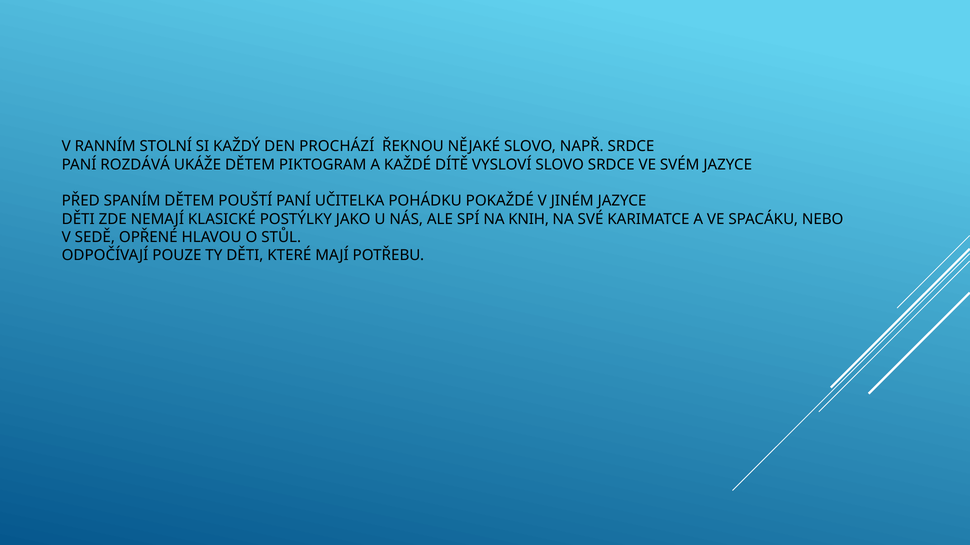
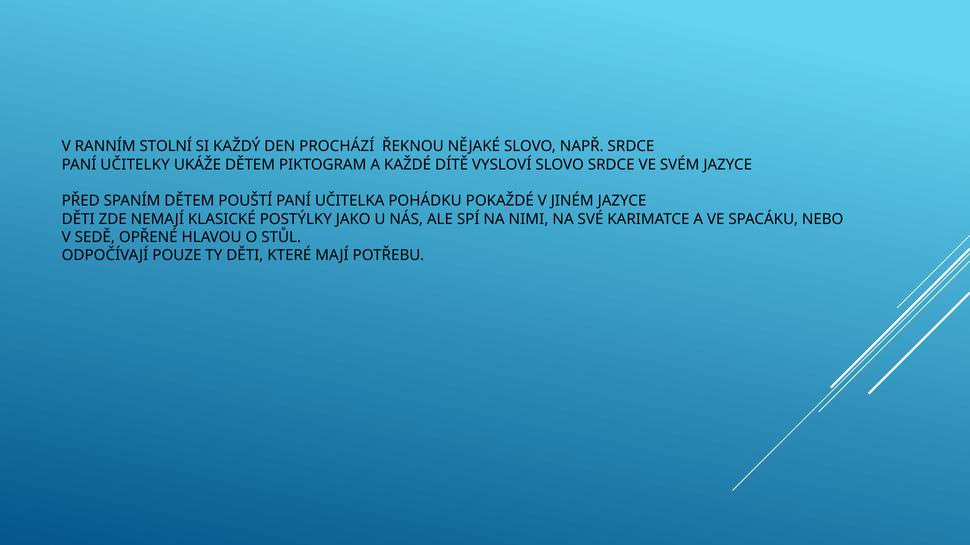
ROZDÁVÁ: ROZDÁVÁ -> UČITELKY (135, 165)
KNIH: KNIH -> NIMI (529, 219)
